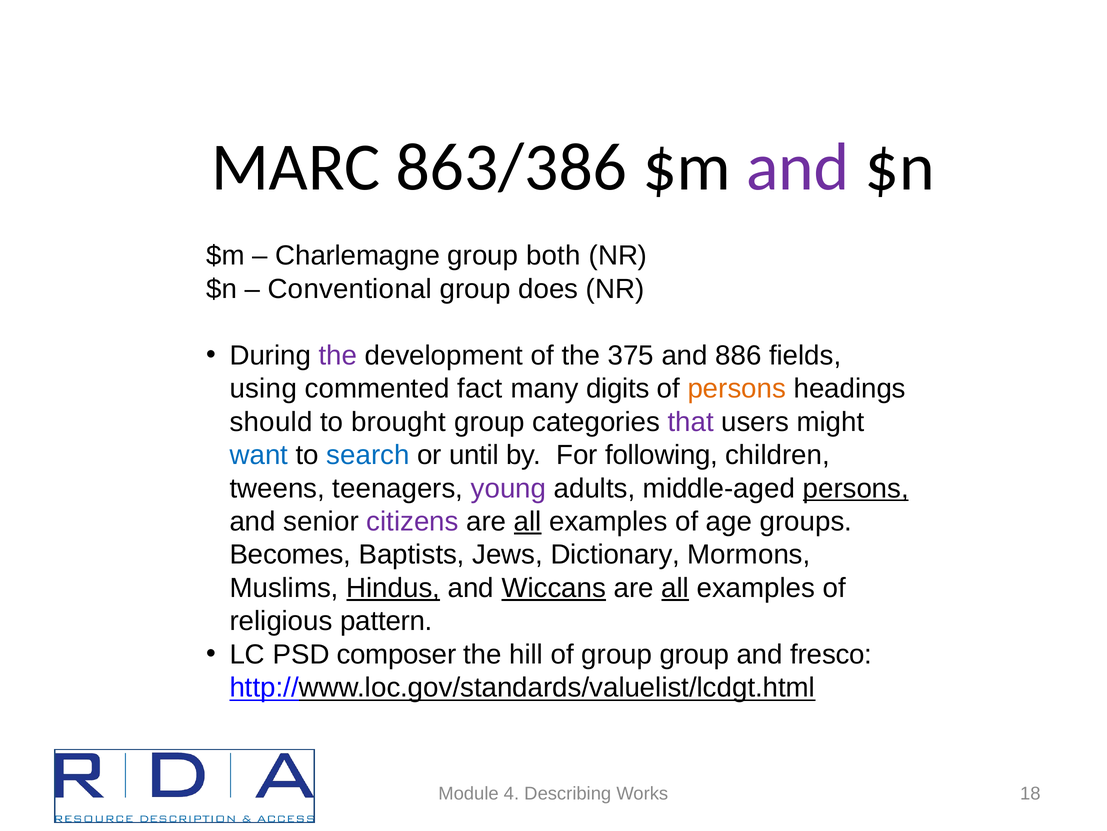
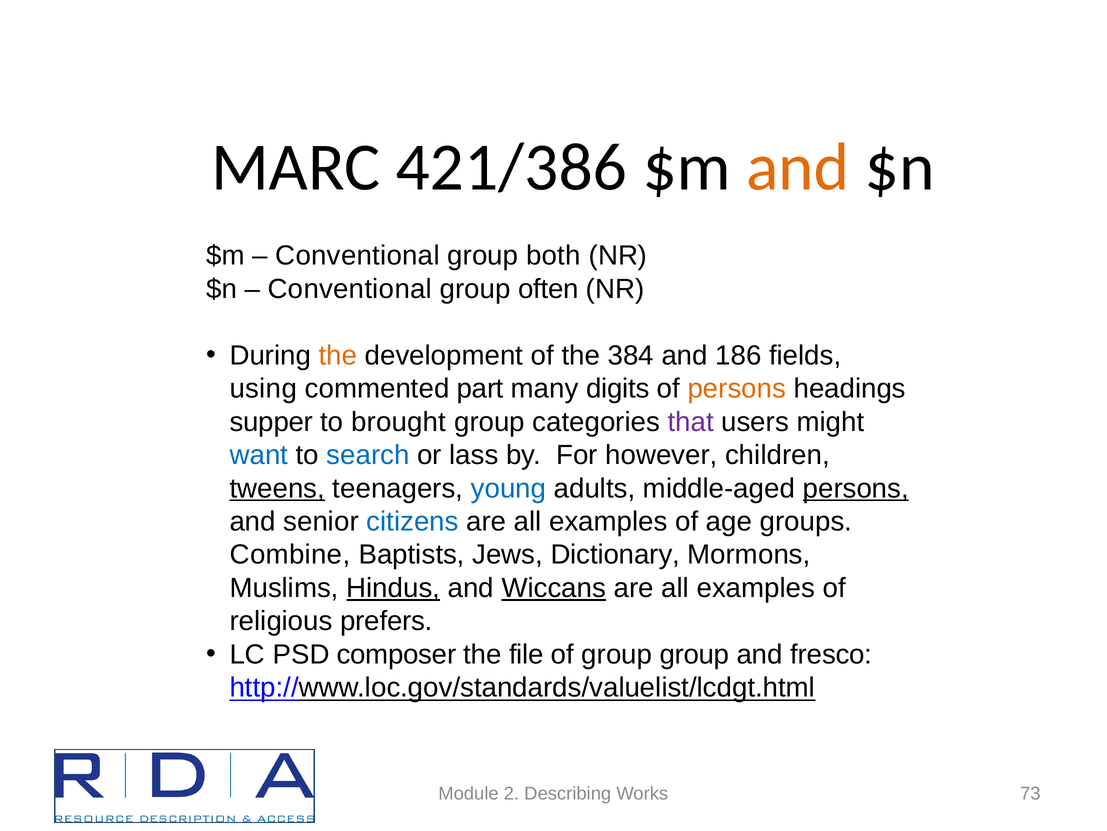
863/386: 863/386 -> 421/386 (511, 167)
and colour: purple -> orange (798, 167)
Charlemagne: Charlemagne -> Conventional (358, 255)
does: does -> often (548, 289)
the colour: purple -> orange (338, 355)
375: 375 -> 384 (631, 355)
886: 886 -> 186 (738, 355)
fact: fact -> part (480, 388)
should: should -> supper (271, 422)
until: until -> lass (474, 455)
following: following -> however (661, 455)
tweens underline: none -> present (277, 488)
young colour: purple -> blue (509, 488)
citizens colour: purple -> blue (413, 521)
all underline: present -> none (528, 521)
Becomes: Becomes -> Combine (290, 554)
all underline: present -> none (675, 588)
pattern: pattern -> prefers (386, 621)
hill: hill -> file (526, 654)
4: 4 -> 2 (511, 793)
18: 18 -> 73 (1030, 793)
